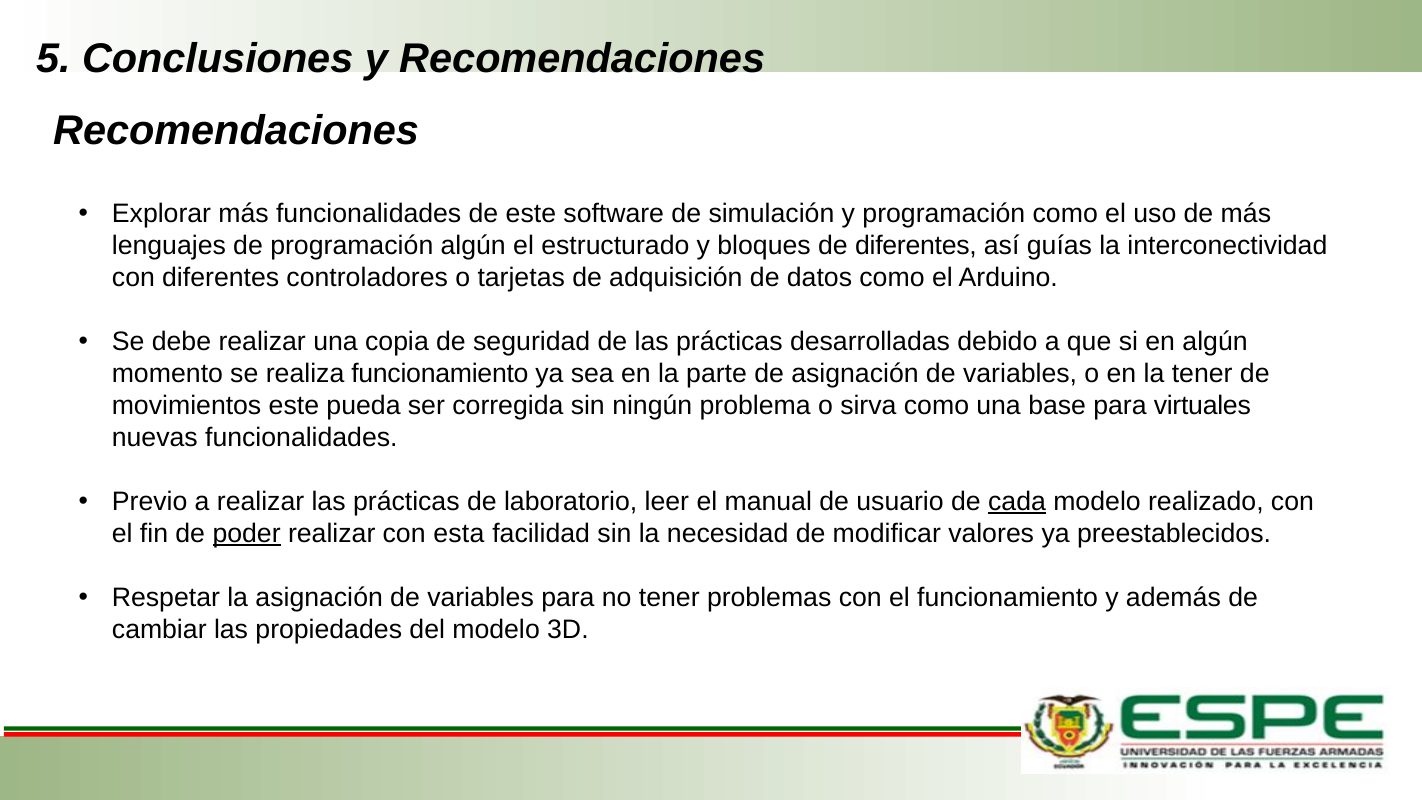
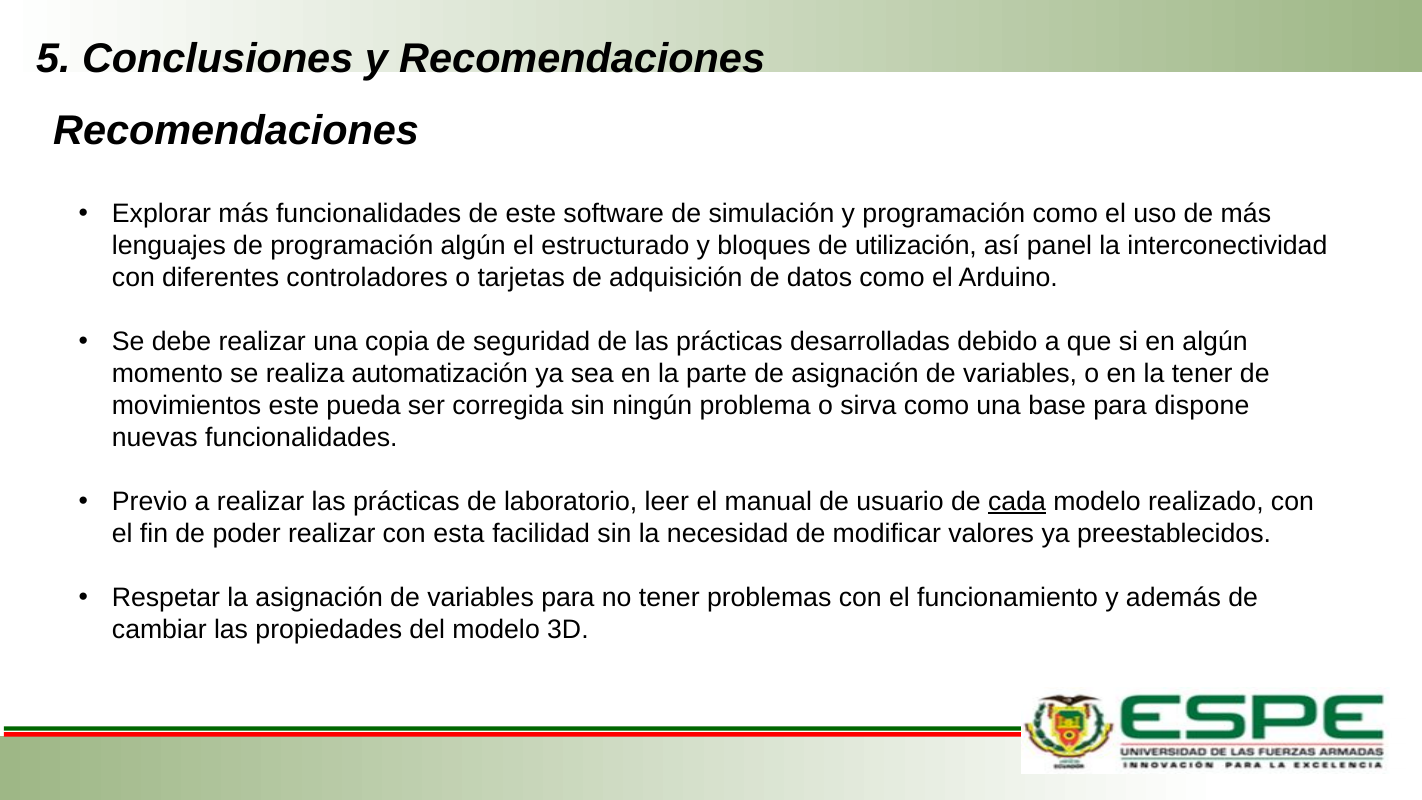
de diferentes: diferentes -> utilización (916, 246)
guías: guías -> panel (1059, 246)
realiza funcionamiento: funcionamiento -> automatización (440, 374)
virtuales: virtuales -> dispone (1202, 406)
poder underline: present -> none (247, 534)
